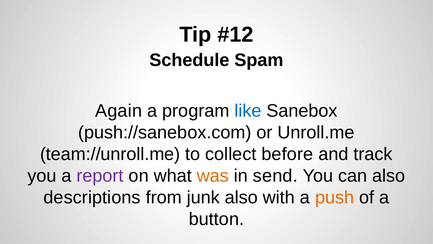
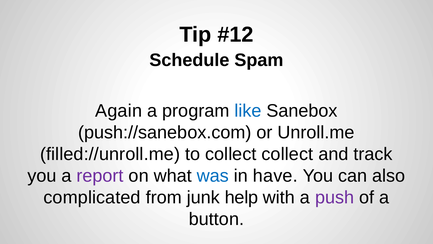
team://unroll.me: team://unroll.me -> filled://unroll.me (110, 154)
collect before: before -> collect (287, 154)
was colour: orange -> blue (213, 175)
send: send -> have (275, 175)
descriptions: descriptions -> complicated (92, 197)
junk also: also -> help (241, 197)
push colour: orange -> purple (335, 197)
